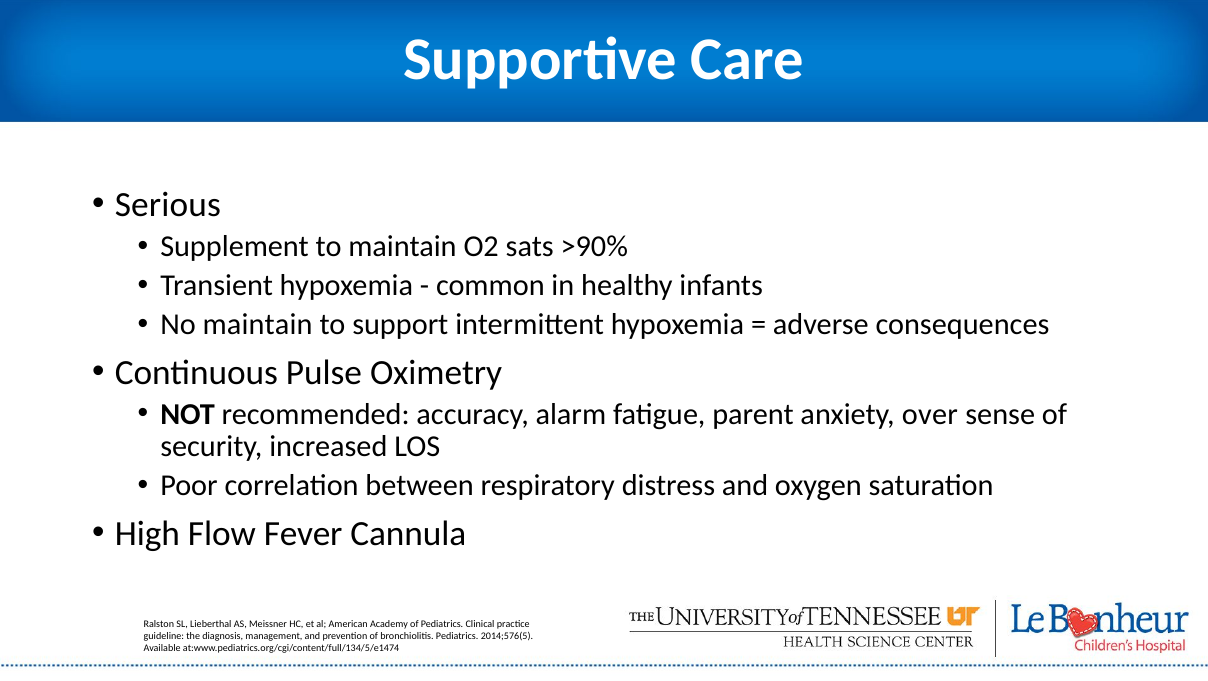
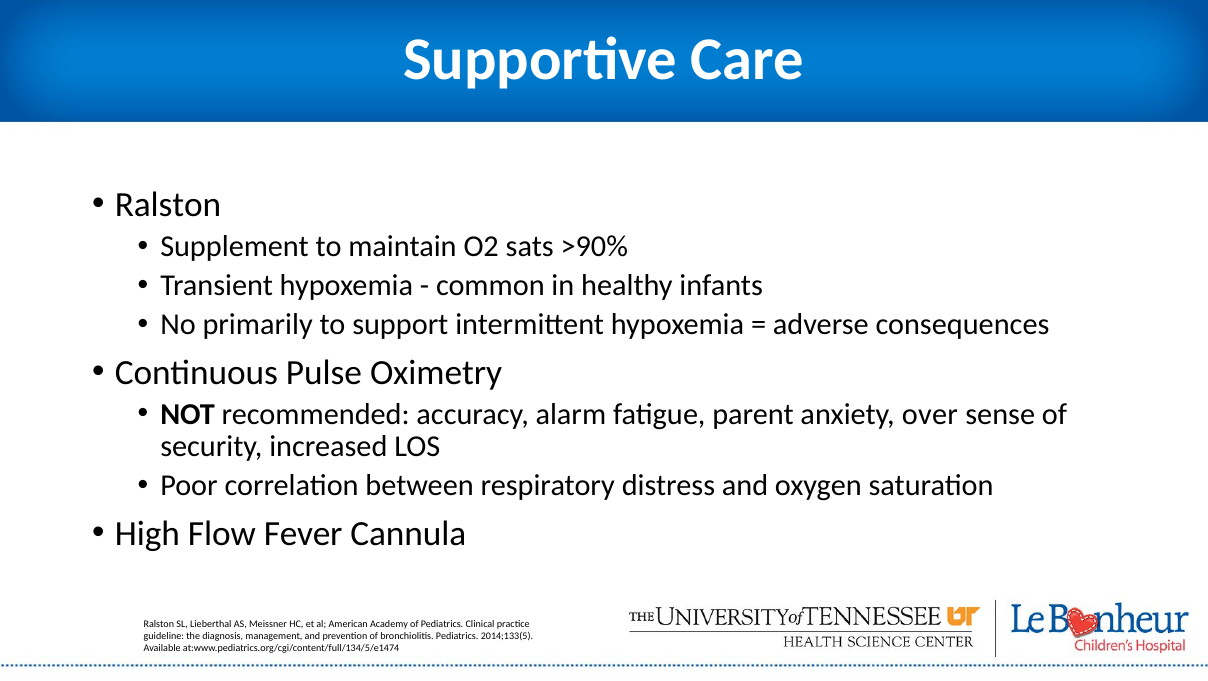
Serious: Serious -> Ralston (168, 205)
No maintain: maintain -> primarily (258, 324)
2014;576(5: 2014;576(5 -> 2014;133(5 (507, 636)
